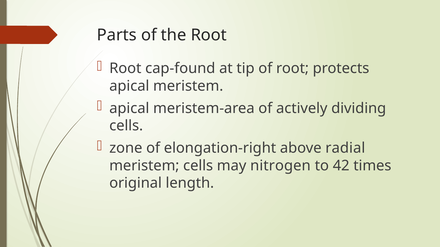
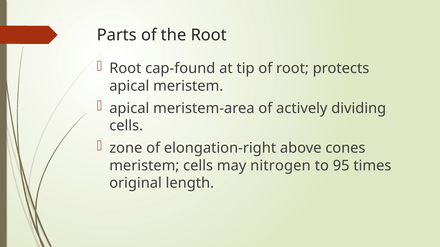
radial: radial -> cones (345, 148)
42: 42 -> 95 (341, 166)
